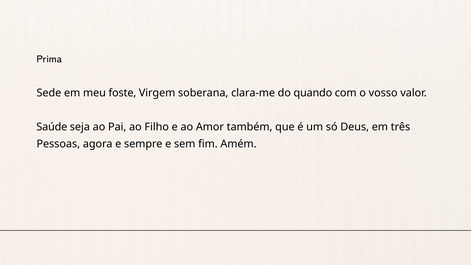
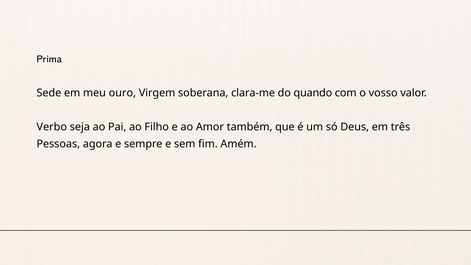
foste: foste -> ouro (122, 93)
Saúde: Saúde -> Verbo (52, 127)
